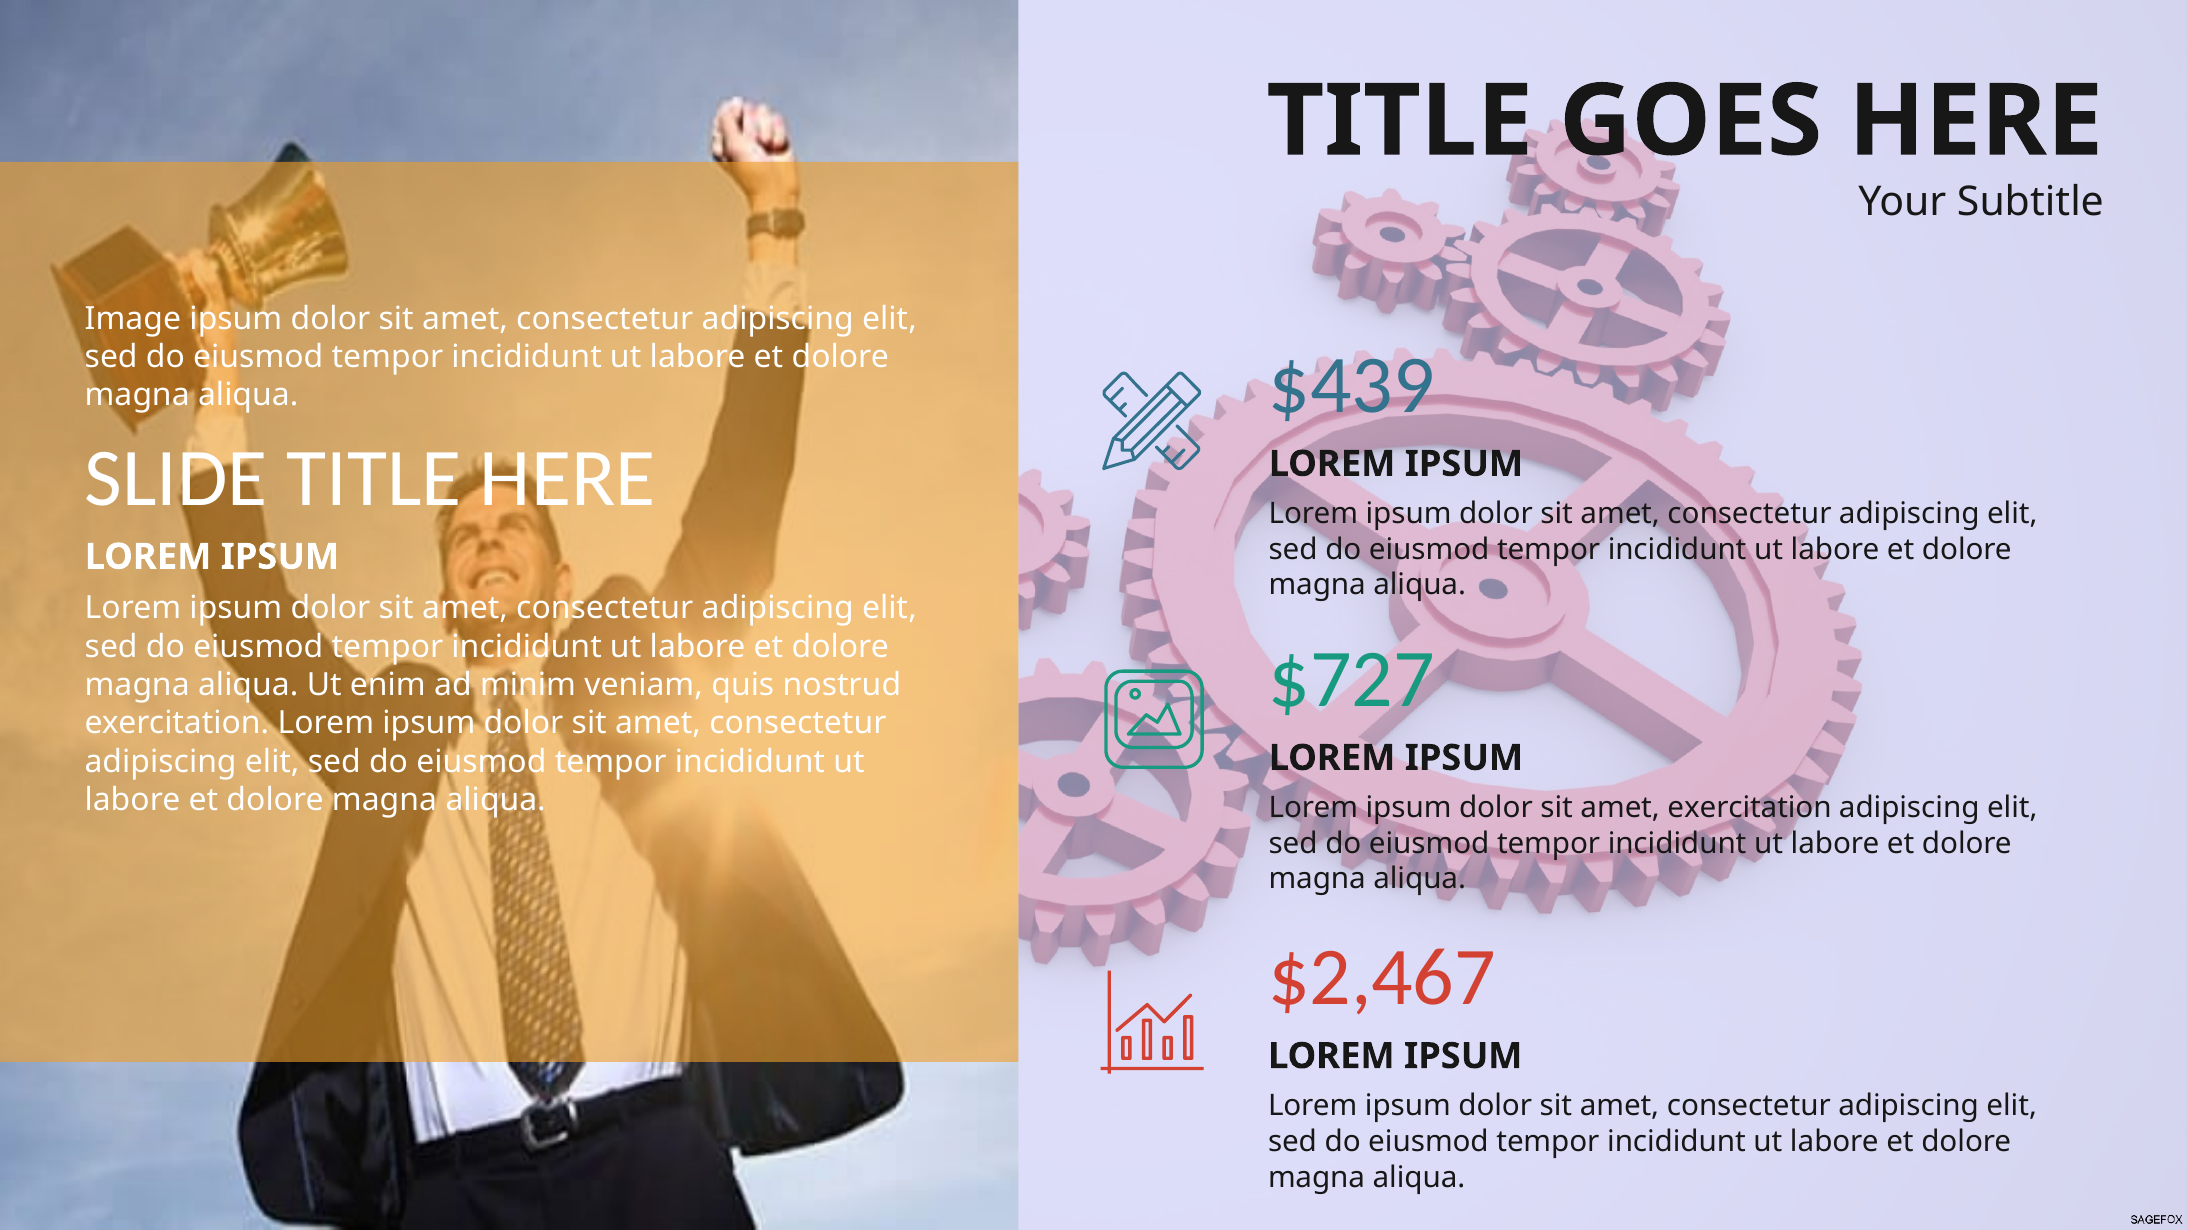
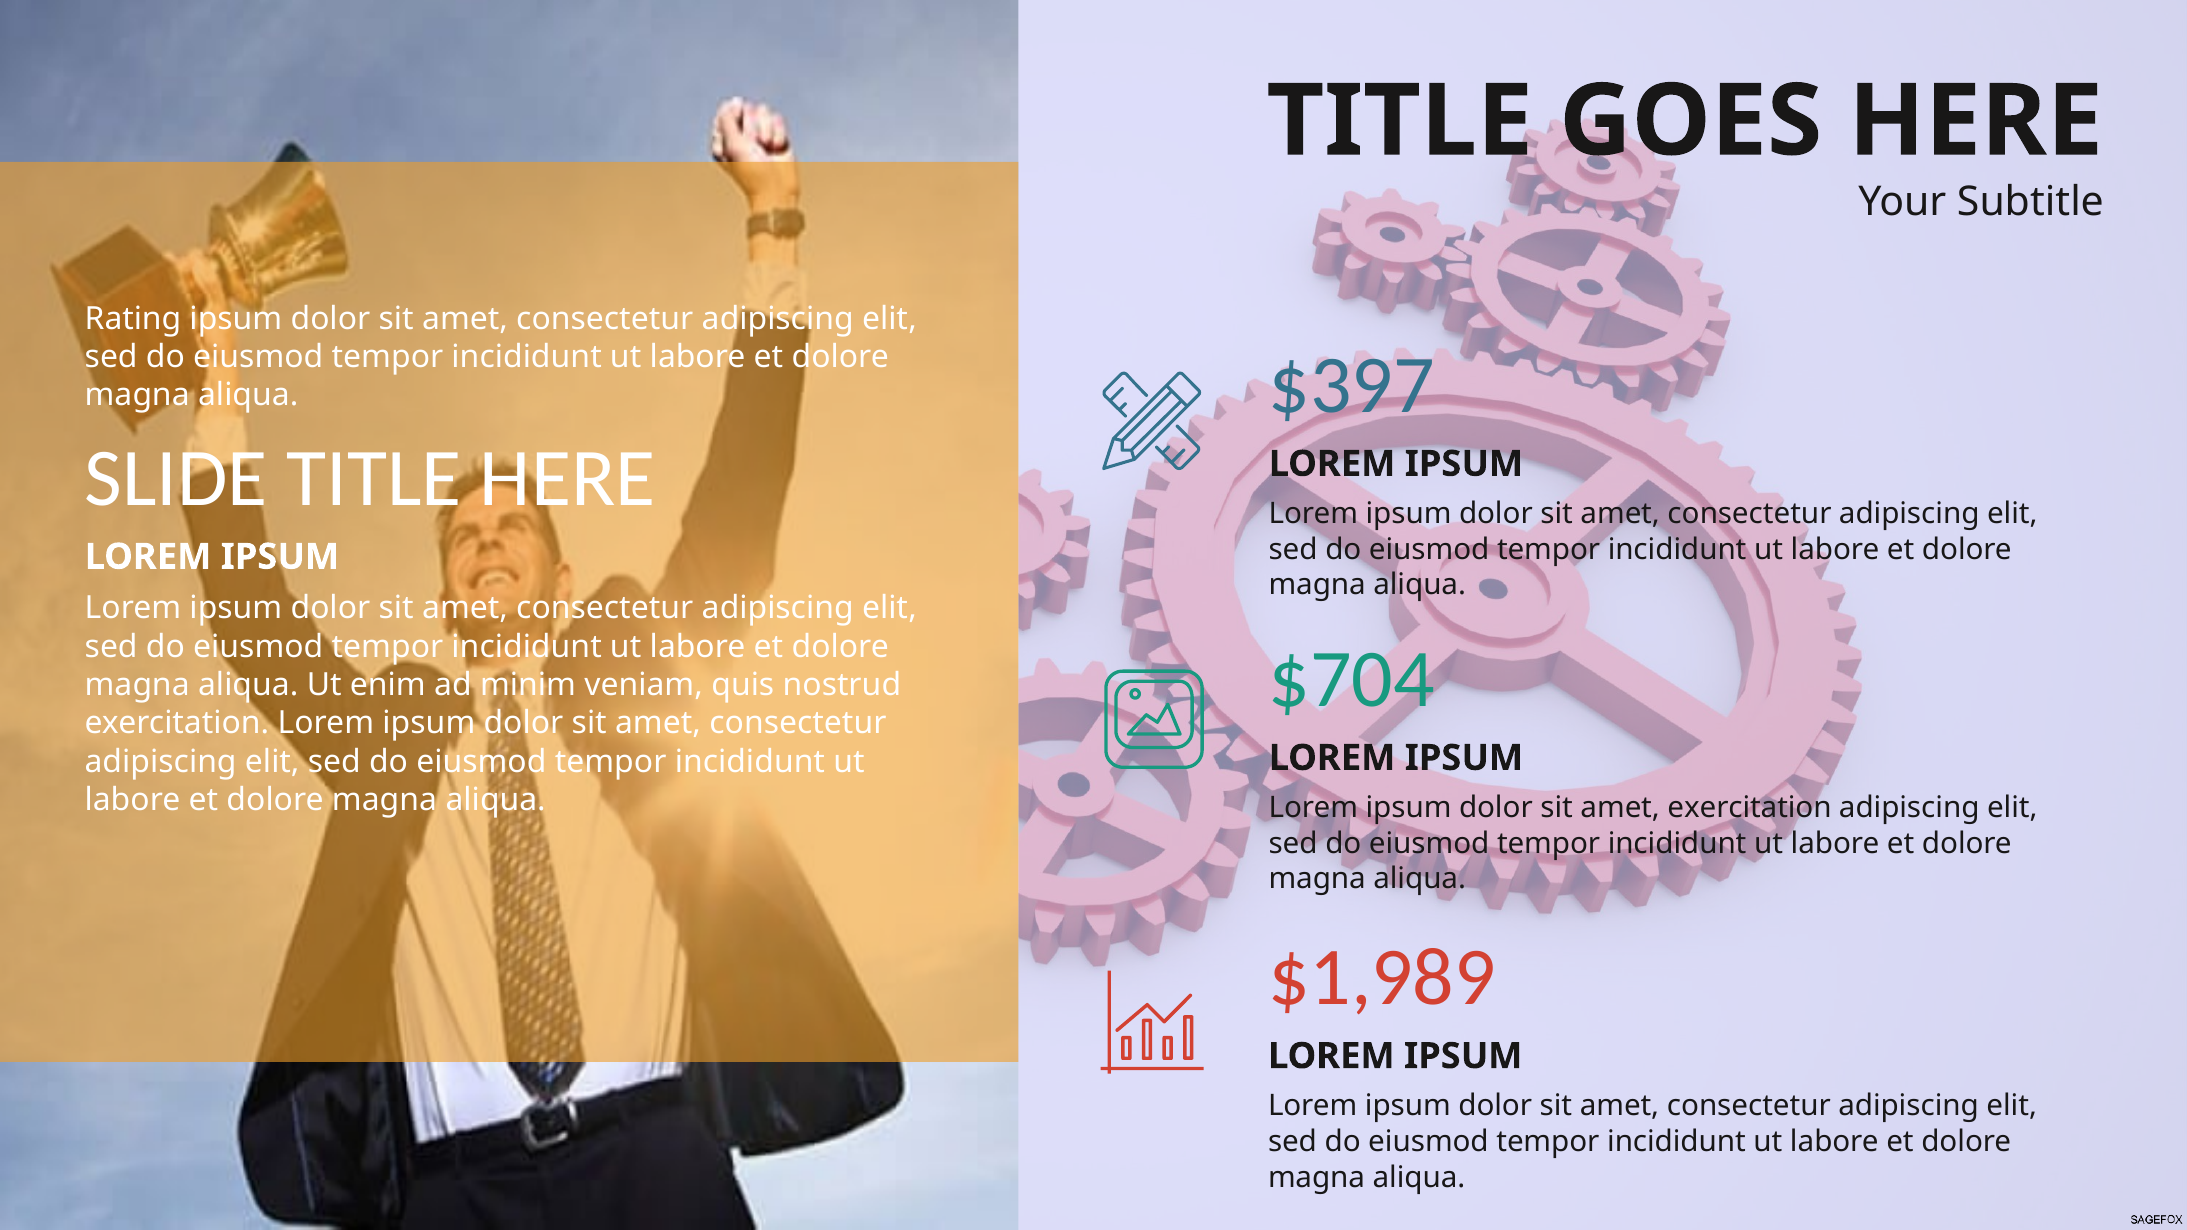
Image: Image -> Rating (133, 319)
$439: $439 -> $397 (1352, 385)
$727: $727 -> $704 (1352, 679)
$2,467: $2,467 -> $1,989 (1382, 977)
